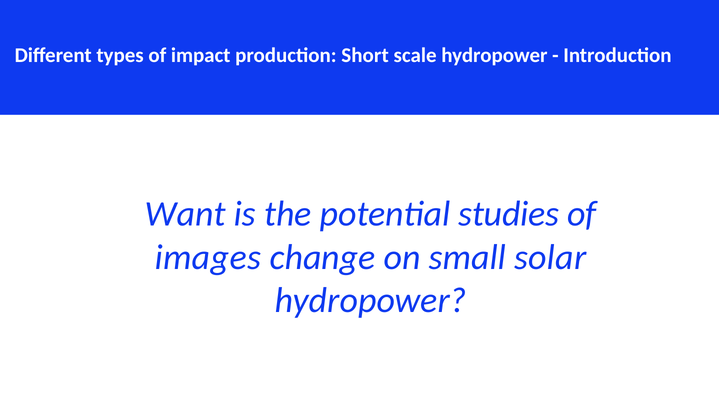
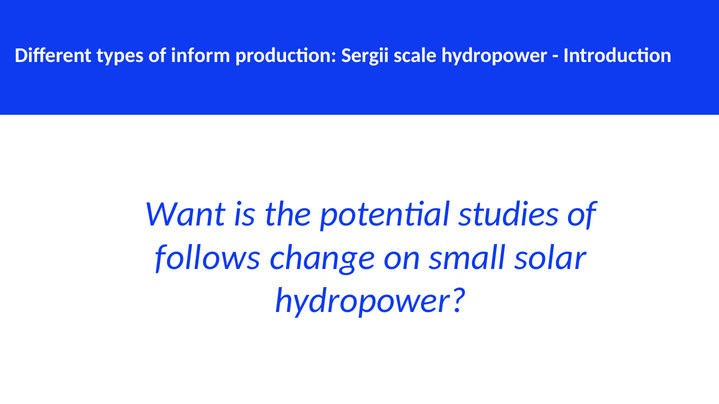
impact: impact -> inform (201, 55)
Short: Short -> Sergii (365, 55)
images: images -> follows (208, 257)
